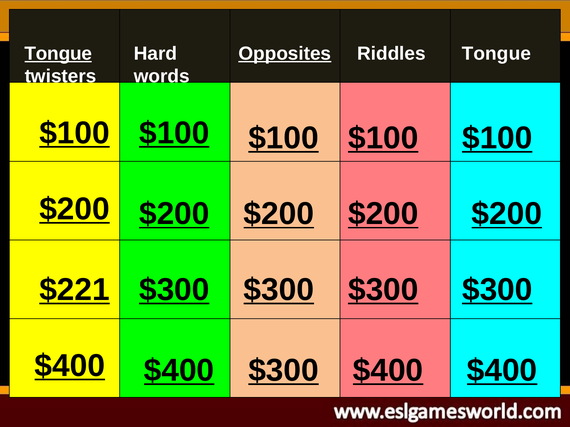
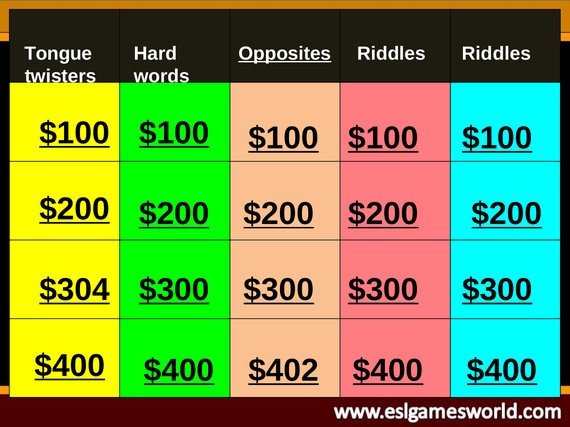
Tongue underline: present -> none (58, 54)
Riddles Tongue: Tongue -> Riddles (496, 54)
$221: $221 -> $304 (75, 290)
$300: $300 -> $402 (284, 371)
